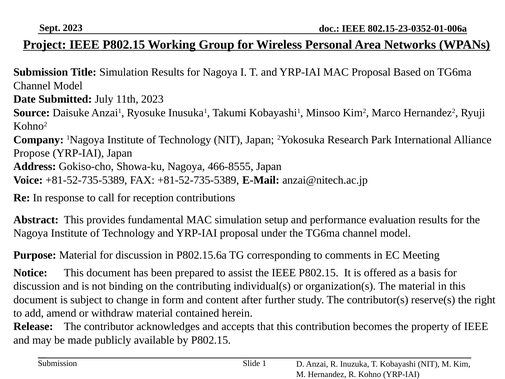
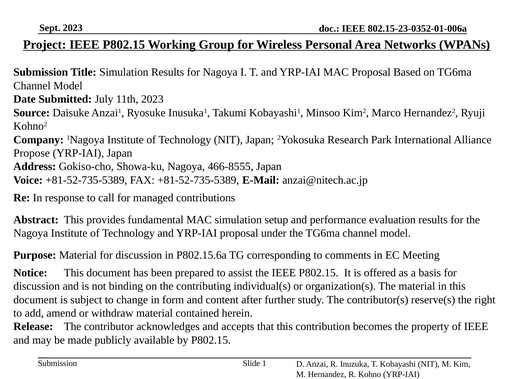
reception: reception -> managed (153, 198)
